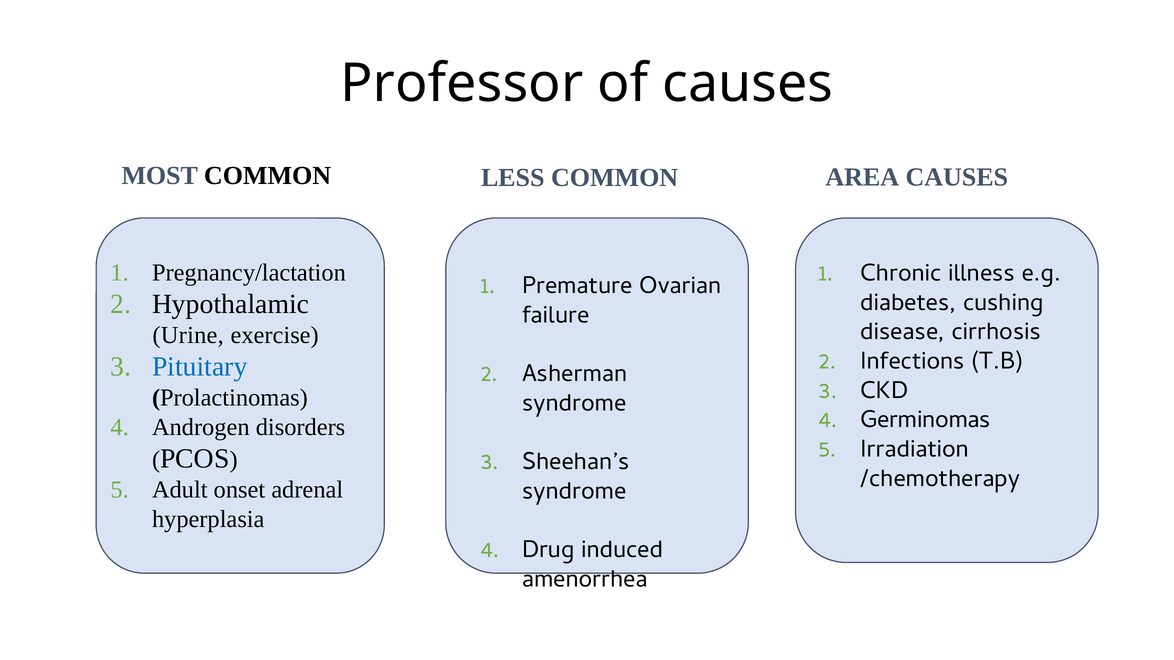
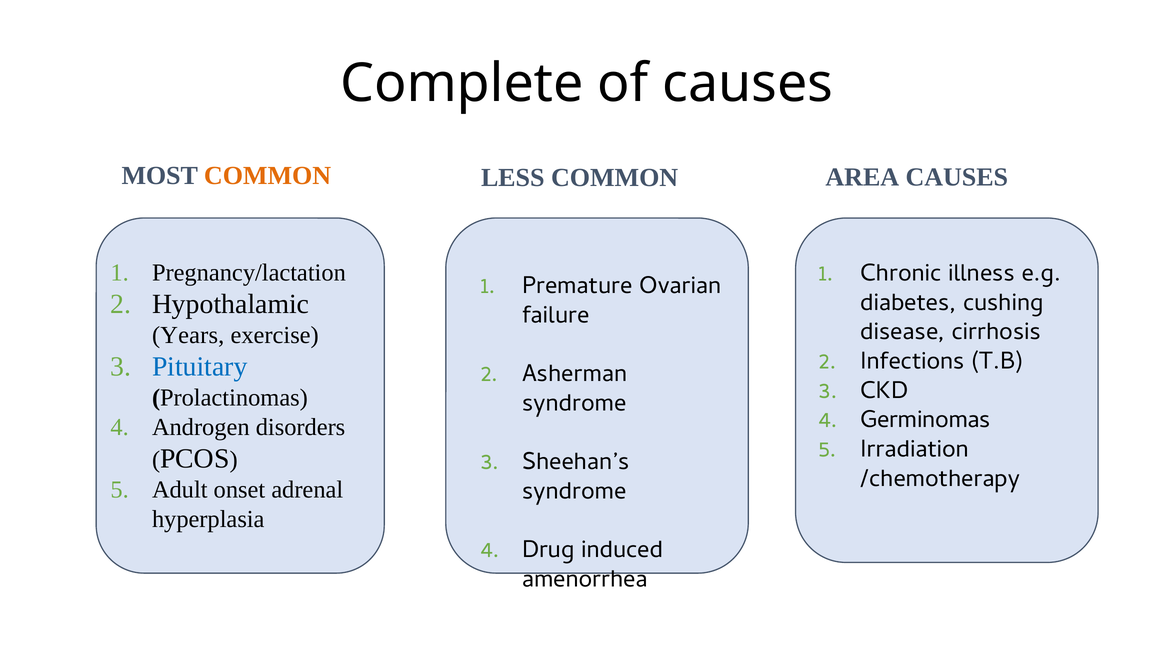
Professor: Professor -> Complete (462, 84)
COMMON colour: black -> orange (268, 176)
Urine: Urine -> Years (188, 335)
